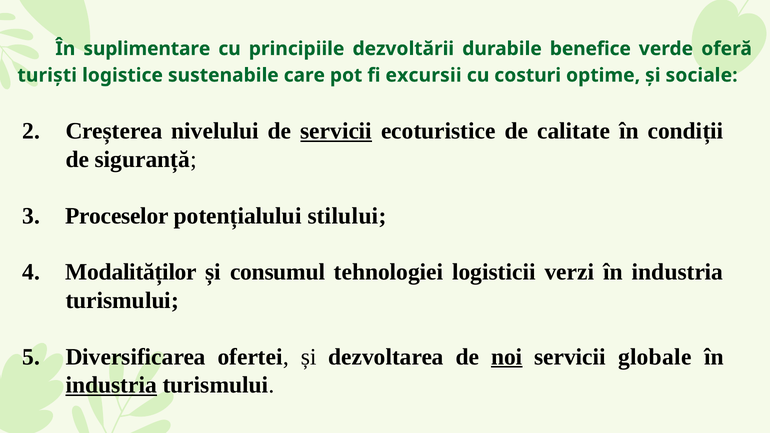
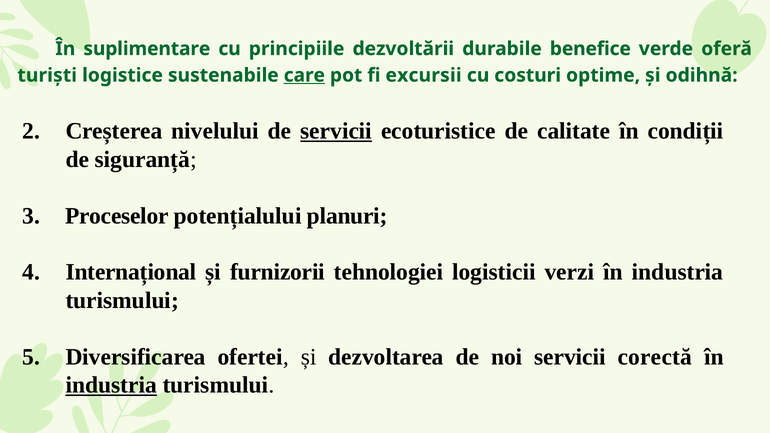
care underline: none -> present (304, 75)
sociale: sociale -> odihnă (702, 75)
stilului: stilului -> planuri (347, 216)
Modalităților: Modalităților -> Internațional (131, 272)
consumul: consumul -> furnizorii (277, 272)
noi underline: present -> none (507, 357)
globale: globale -> corectă (655, 357)
